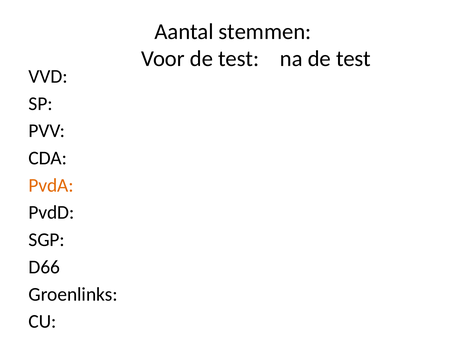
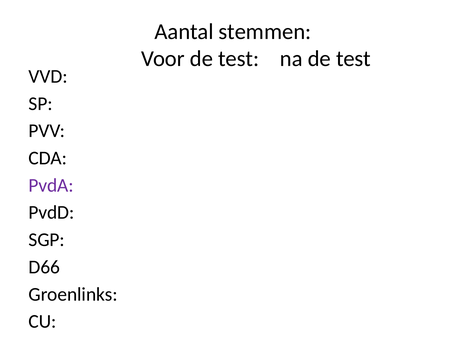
PvdA colour: orange -> purple (51, 185)
